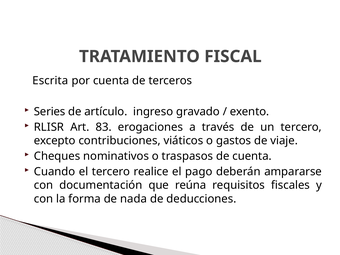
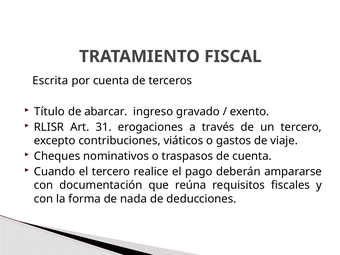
Series: Series -> Título (50, 112)
artículo: artículo -> abarcar (106, 112)
83: 83 -> 31 (104, 127)
